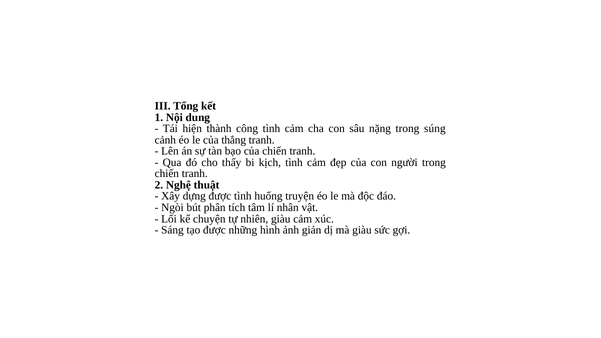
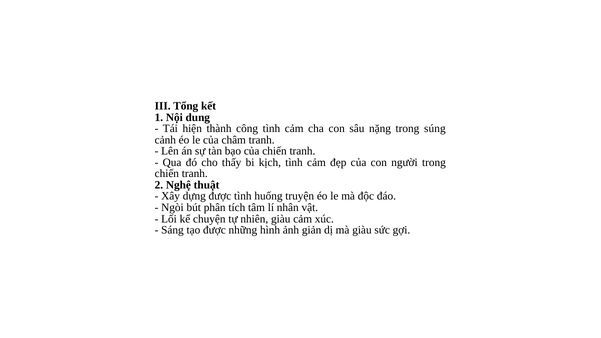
thắng: thắng -> châm (234, 140)
